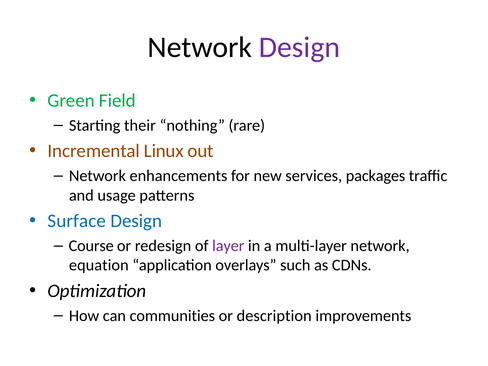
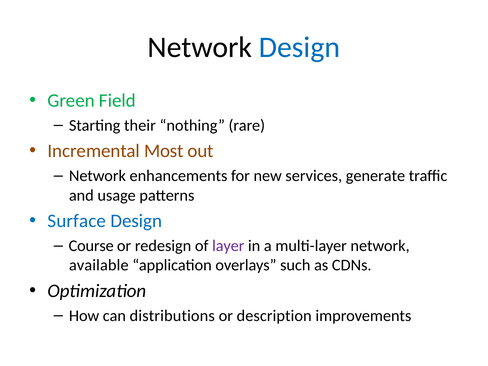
Design colour: purple -> blue (299, 47)
Linux: Linux -> Most (164, 151)
packages: packages -> generate (375, 176)
equation: equation -> available (99, 265)
communities: communities -> distributions (172, 316)
